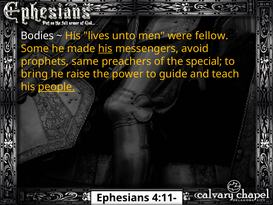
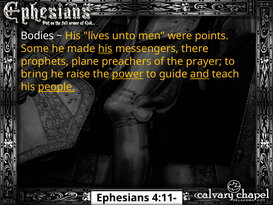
fellow: fellow -> points (212, 36)
avoid: avoid -> there (195, 48)
same: same -> plane (85, 61)
special: special -> prayer (204, 61)
power underline: none -> present (128, 74)
and underline: none -> present (200, 74)
